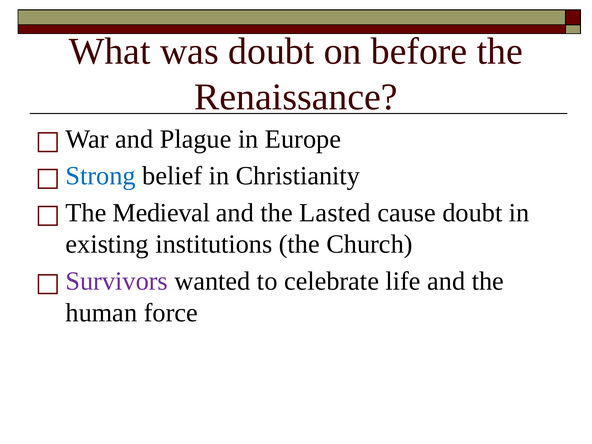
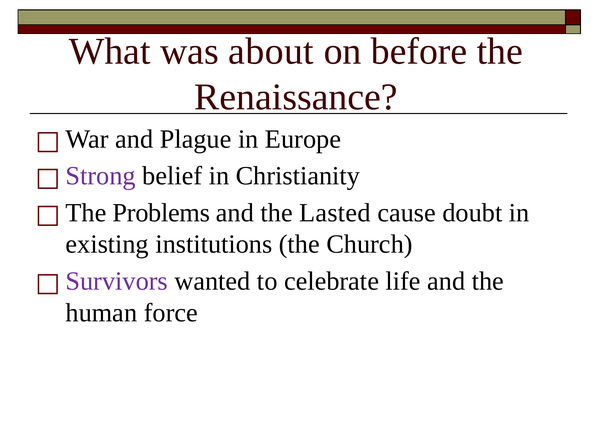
was doubt: doubt -> about (271, 51)
Strong colour: blue -> purple (101, 176)
Medieval: Medieval -> Problems (161, 213)
